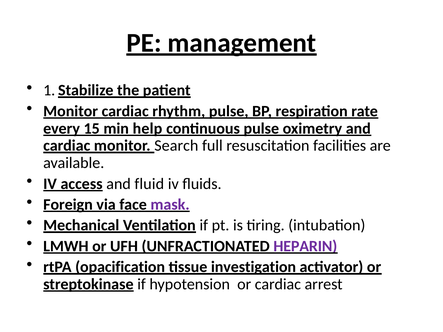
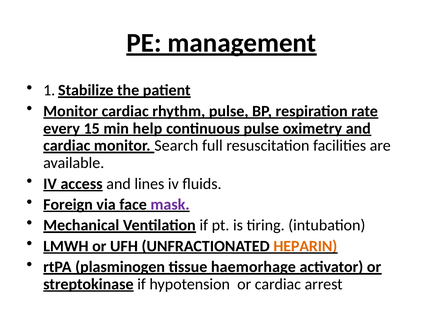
fluid: fluid -> lines (149, 184)
HEPARIN colour: purple -> orange (305, 246)
opacification: opacification -> plasminogen (120, 267)
investigation: investigation -> haemorhage (253, 267)
